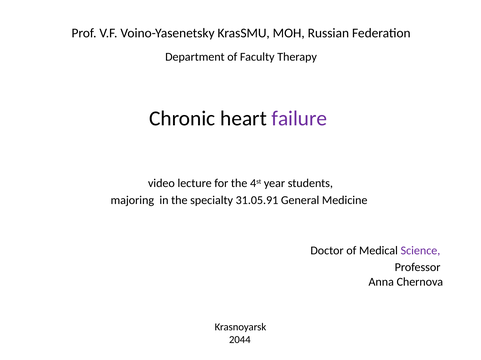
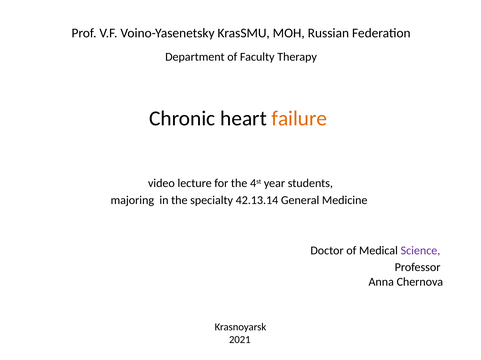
failure colour: purple -> orange (299, 119)
31.05.91: 31.05.91 -> 42.13.14 (257, 201)
2044: 2044 -> 2021 (240, 340)
